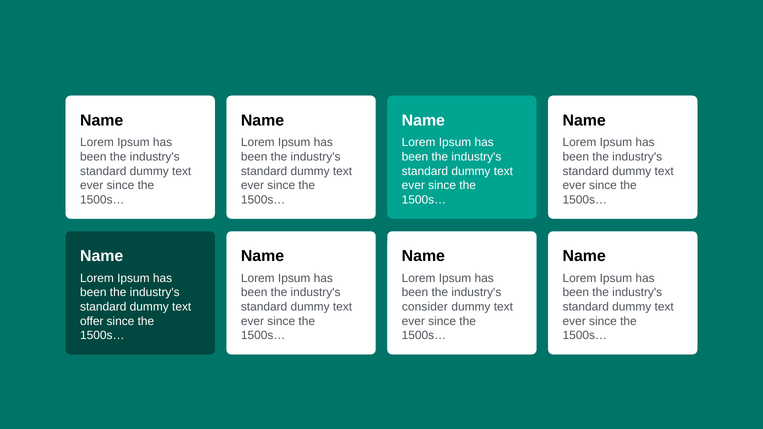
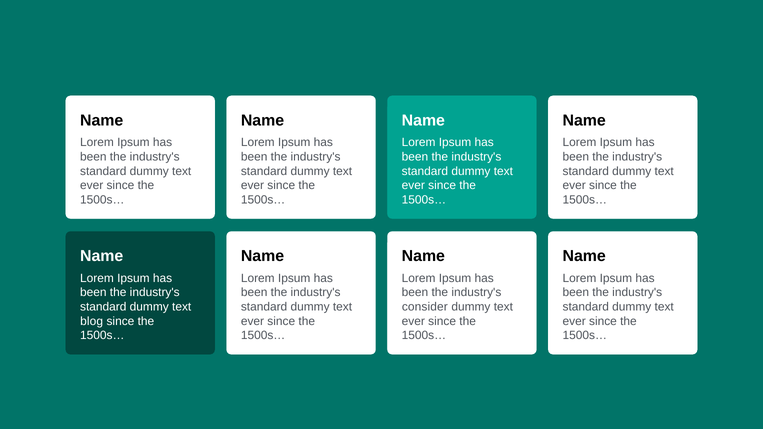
offer: offer -> blog (92, 321)
